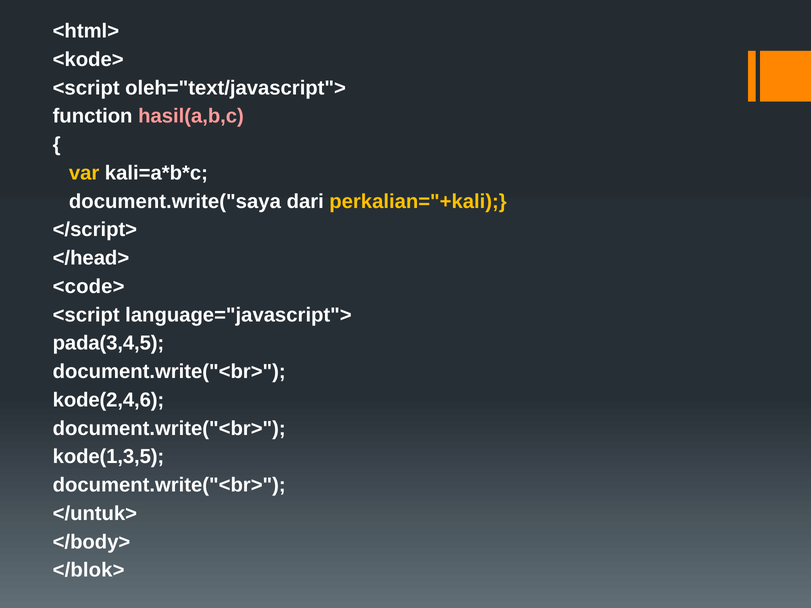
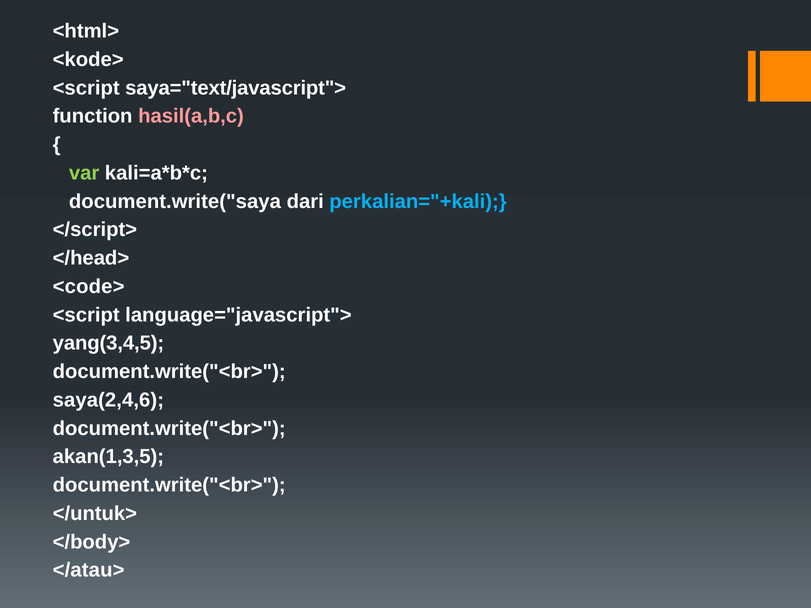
oleh="text/javascript">: oleh="text/javascript"> -> saya="text/javascript"> (236, 88)
var colour: yellow -> light green (84, 173)
perkalian="+kali colour: yellow -> light blue (418, 201)
pada(3,4,5: pada(3,4,5 -> yang(3,4,5 (108, 343)
kode(2,4,6: kode(2,4,6 -> saya(2,4,6 (108, 400)
kode(1,3,5: kode(1,3,5 -> akan(1,3,5 (108, 457)
</blok>: </blok> -> </atau> (89, 570)
